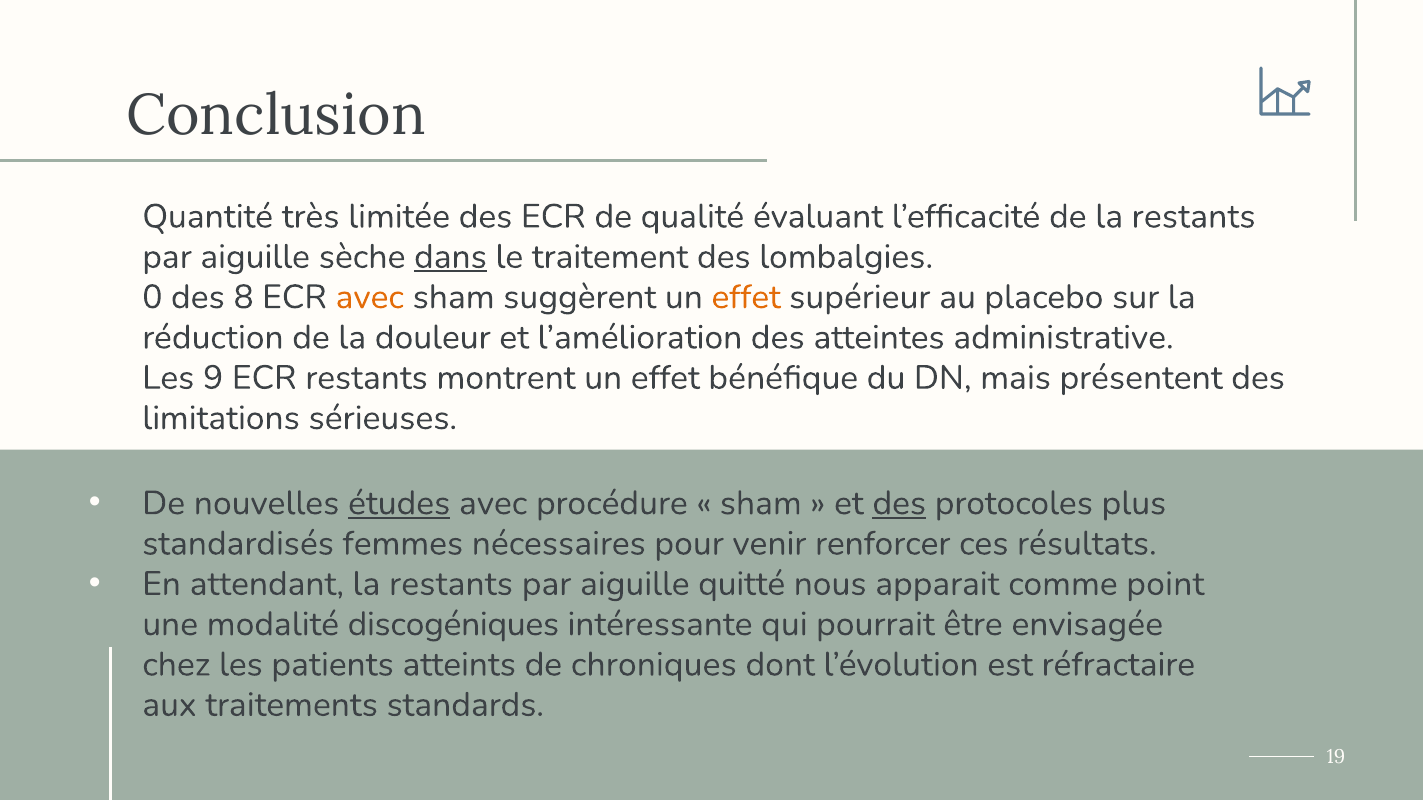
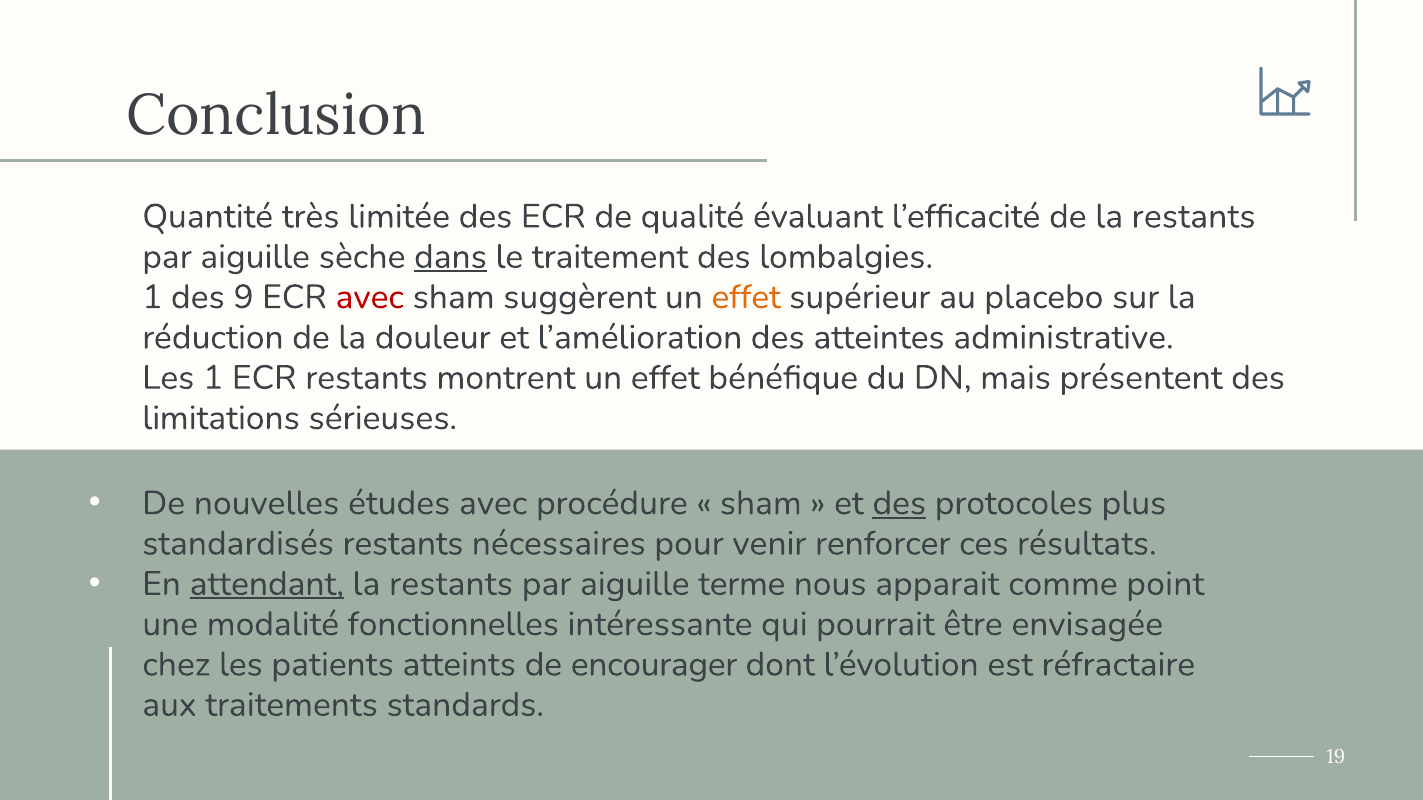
0: 0 -> 1 (152, 297)
8: 8 -> 9 (244, 297)
avec colour: orange -> red (370, 297)
Les 9: 9 -> 1 (213, 378)
études underline: present -> none (399, 503)
standardisés femmes: femmes -> restants (403, 544)
attendant underline: none -> present (267, 584)
quitté: quitté -> terme (742, 584)
discogéniques: discogéniques -> fonctionnelles (453, 624)
chroniques: chroniques -> encourager (654, 665)
